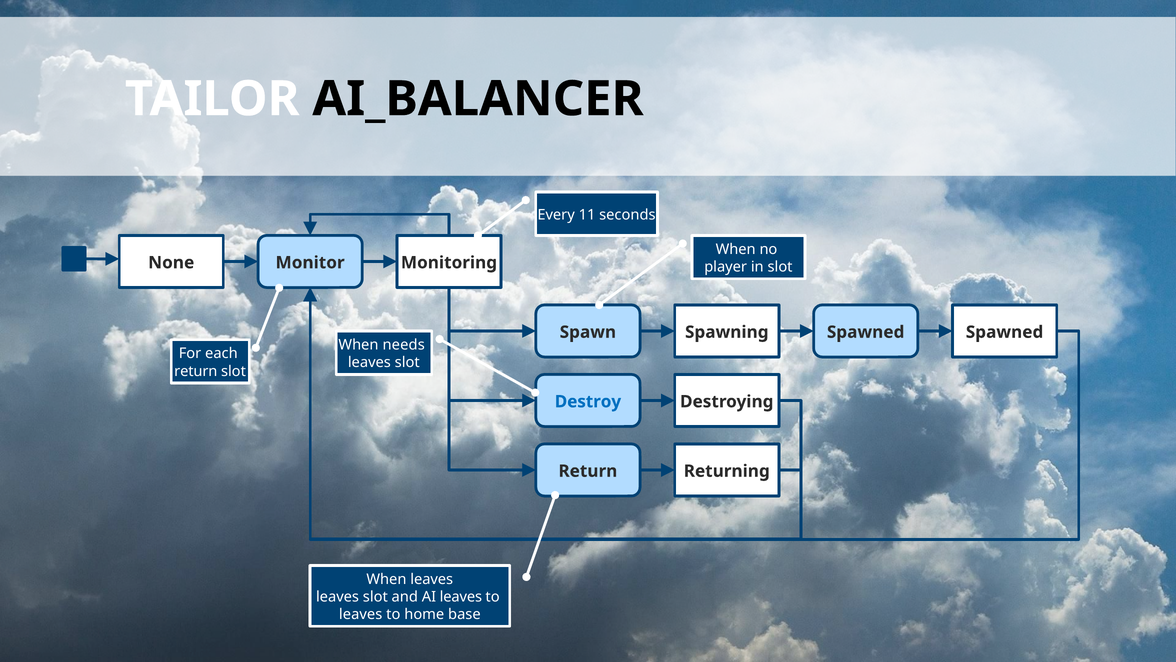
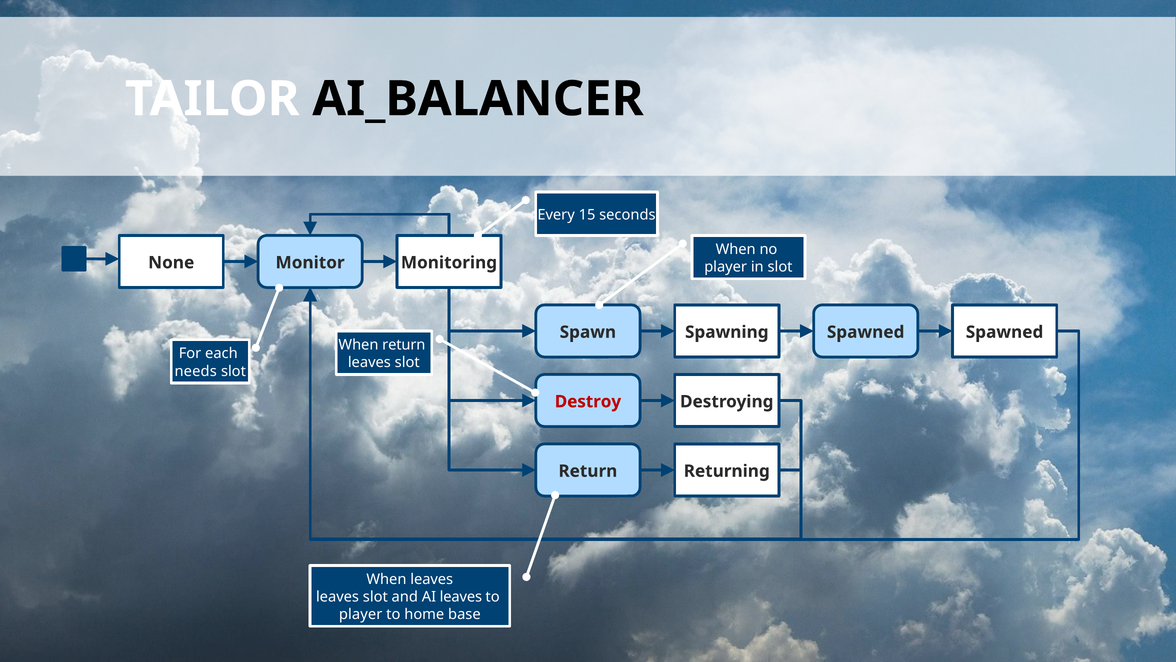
11: 11 -> 15 (587, 215)
When needs: needs -> return (404, 345)
return: return -> needs (196, 371)
Destroy colour: blue -> red (588, 401)
leaves: leaves -> player (361, 614)
